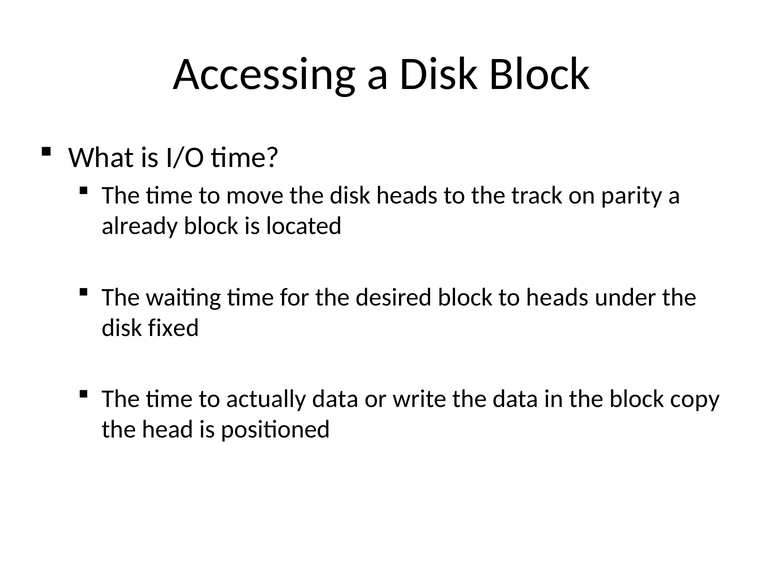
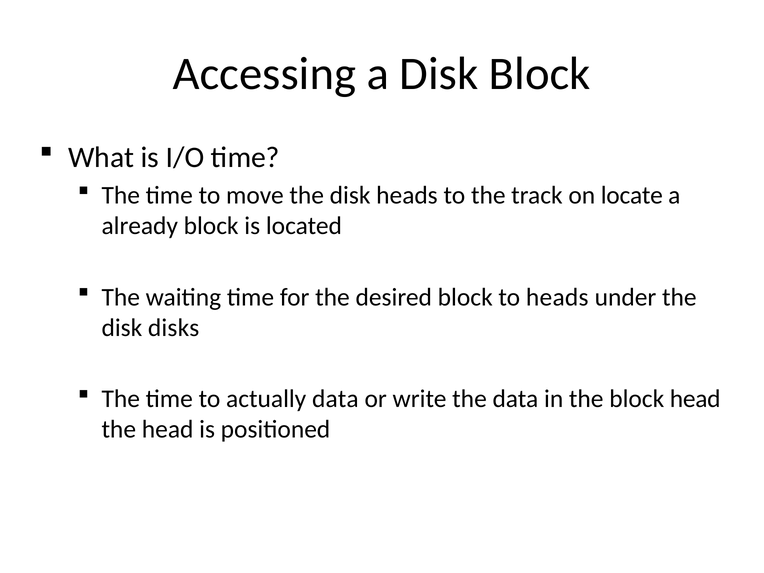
parity: parity -> locate (632, 195)
fixed: fixed -> disks (174, 328)
block copy: copy -> head (695, 399)
